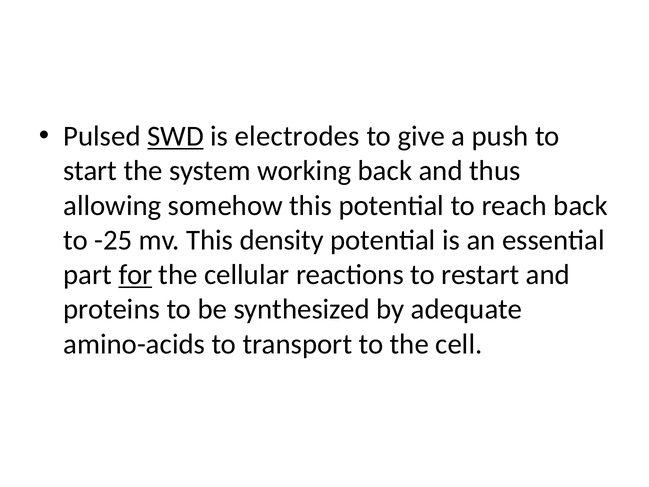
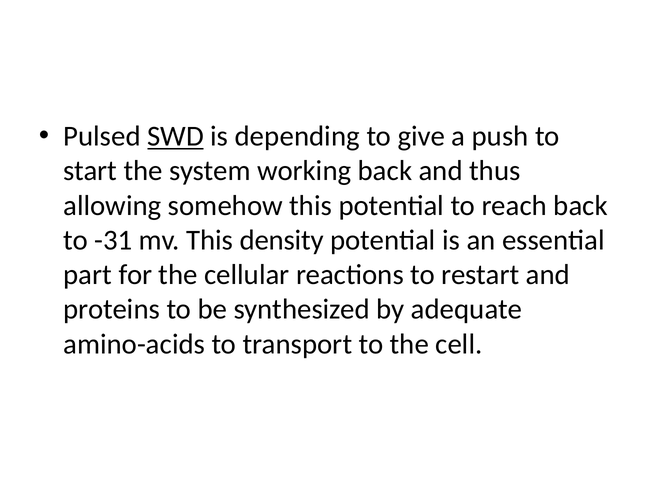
electrodes: electrodes -> depending (297, 136)
-25: -25 -> -31 (113, 240)
for underline: present -> none (135, 275)
